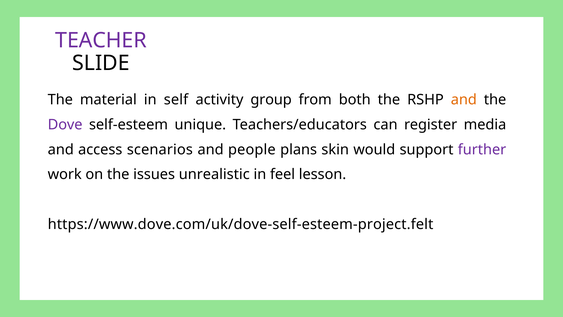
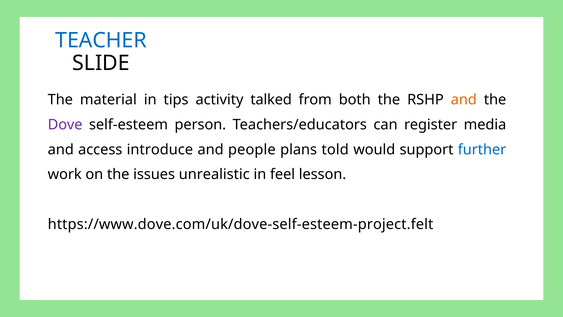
TEACHER colour: purple -> blue (101, 41)
self: self -> tips (176, 100)
group: group -> talked (271, 100)
unique: unique -> person (200, 124)
scenarios: scenarios -> introduce (160, 149)
skin: skin -> told (335, 149)
further colour: purple -> blue (482, 149)
